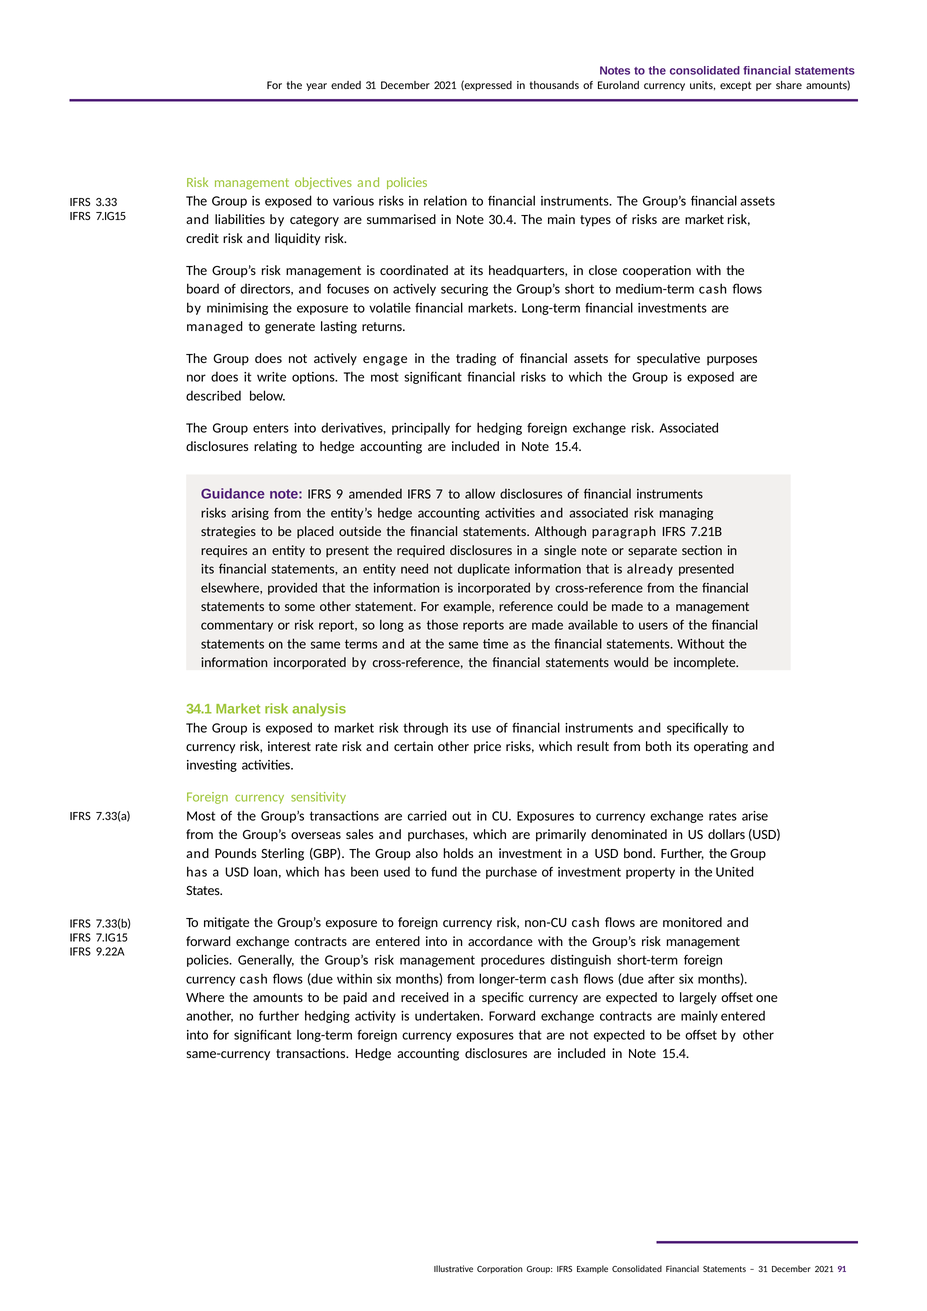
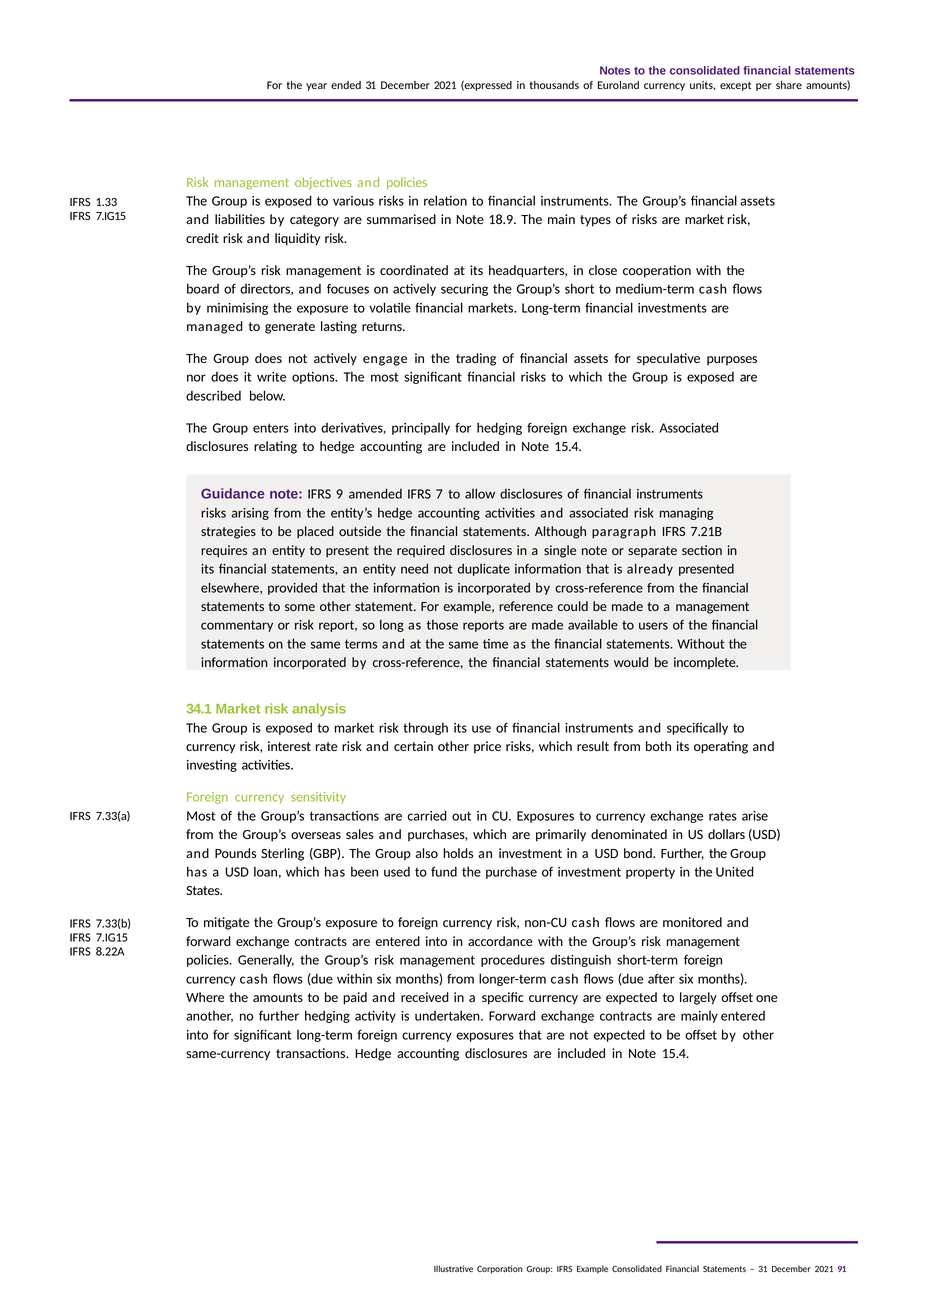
3.33: 3.33 -> 1.33 (106, 202)
30.4: 30.4 -> 18.9 (503, 220)
9.22A: 9.22A -> 8.22A (110, 952)
